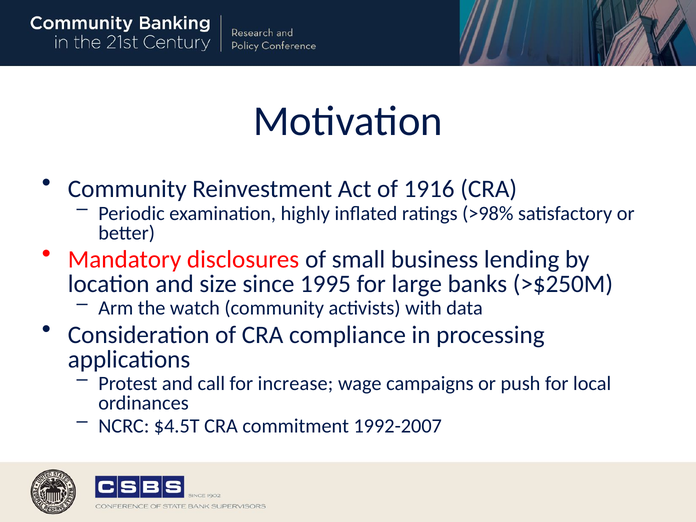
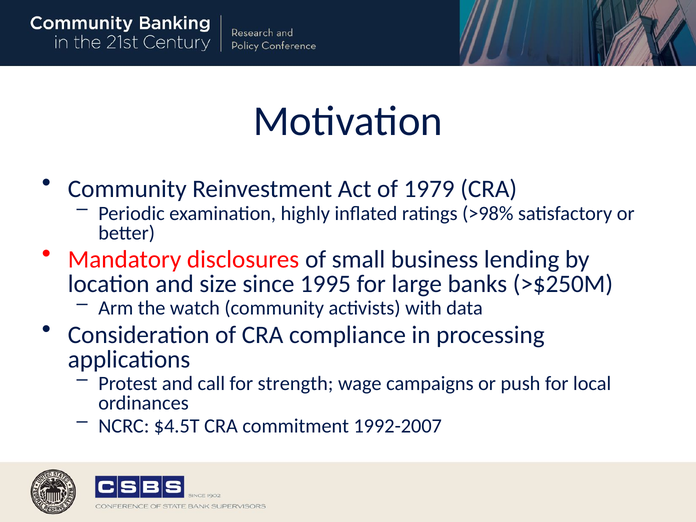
1916: 1916 -> 1979 (429, 189)
increase: increase -> strength (296, 384)
